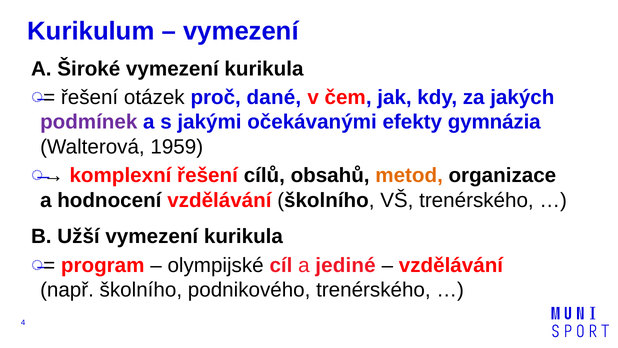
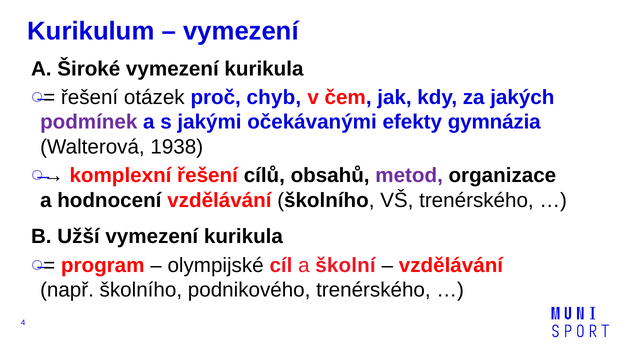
dané: dané -> chyb (274, 97)
1959: 1959 -> 1938 (177, 147)
metod colour: orange -> purple (409, 175)
jediné: jediné -> školní (345, 265)
